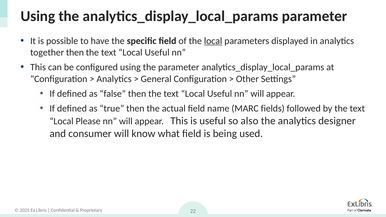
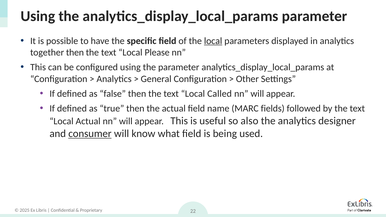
Useful: Useful -> Please (157, 53)
Useful: Useful -> Called (220, 94)
Local Please: Please -> Actual (88, 121)
consumer underline: none -> present (90, 134)
